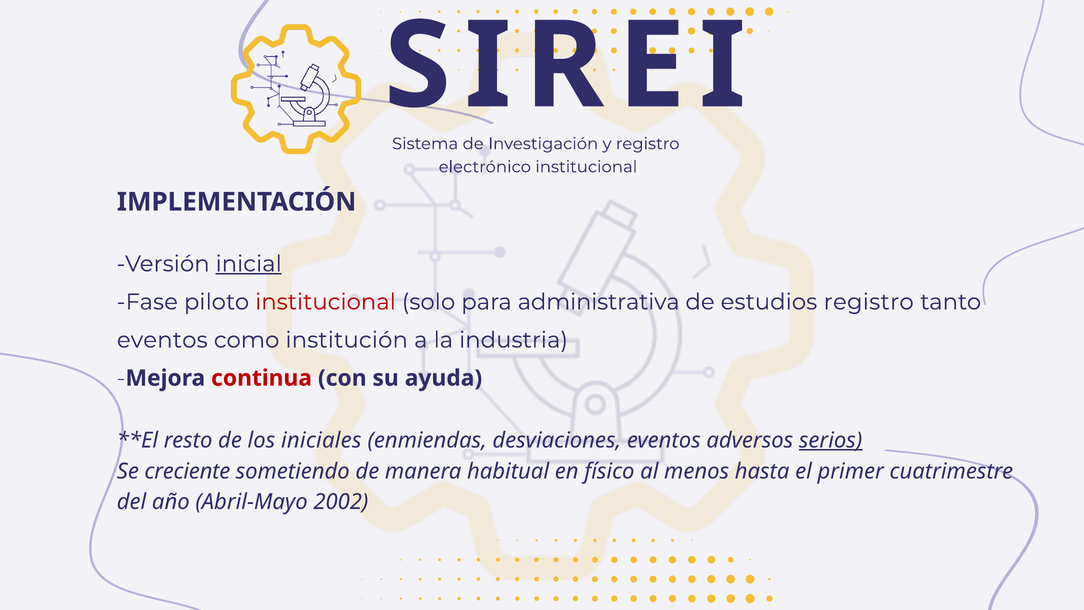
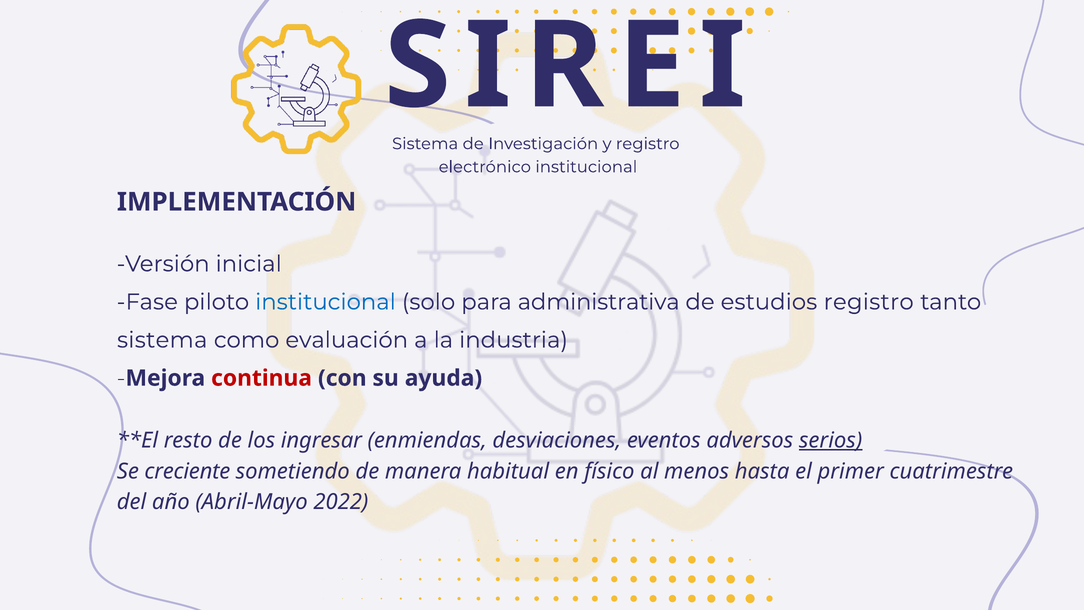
inicial underline: present -> none (249, 264)
institucional colour: red -> blue (325, 302)
eventos: eventos -> sistema (162, 340)
institución: institución -> evaluación (347, 340)
iniciales: iniciales -> ingresar (321, 440)
2002: 2002 -> 2022 (341, 502)
